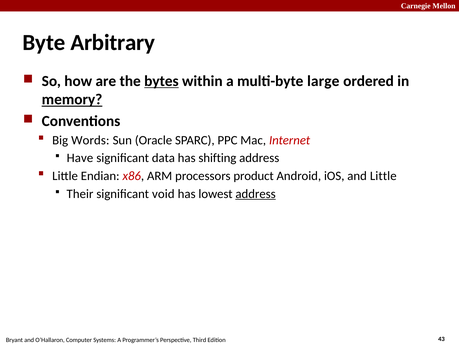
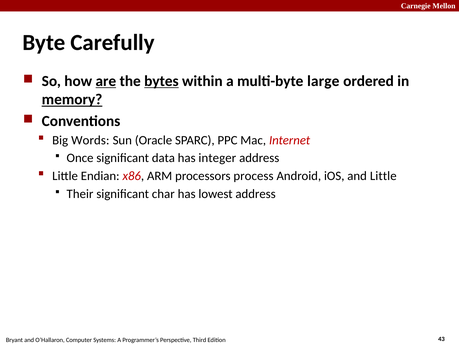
Arbitrary: Arbitrary -> Carefully (113, 43)
are underline: none -> present (106, 81)
Have: Have -> Once (80, 158)
shifting: shifting -> integer (217, 158)
product: product -> process (253, 176)
void: void -> char (163, 193)
address underline: present -> none (256, 193)
